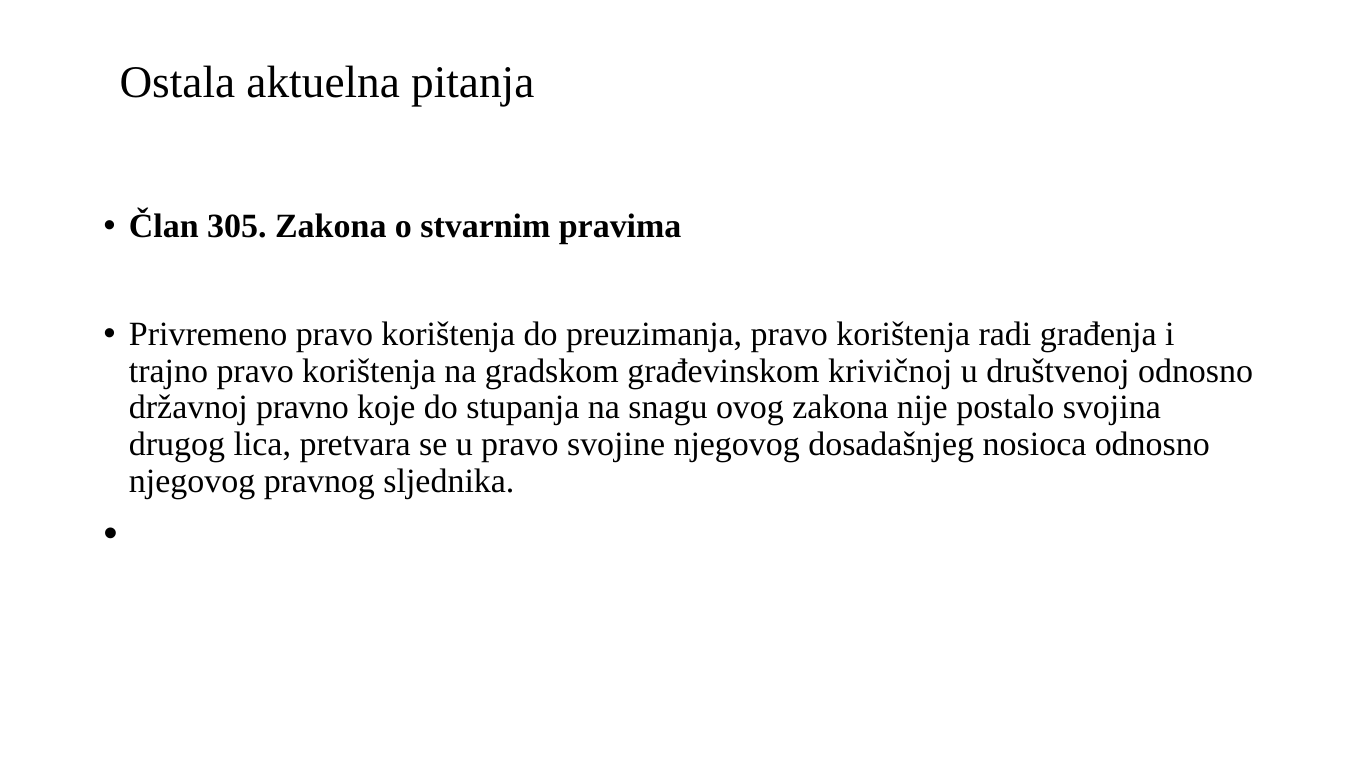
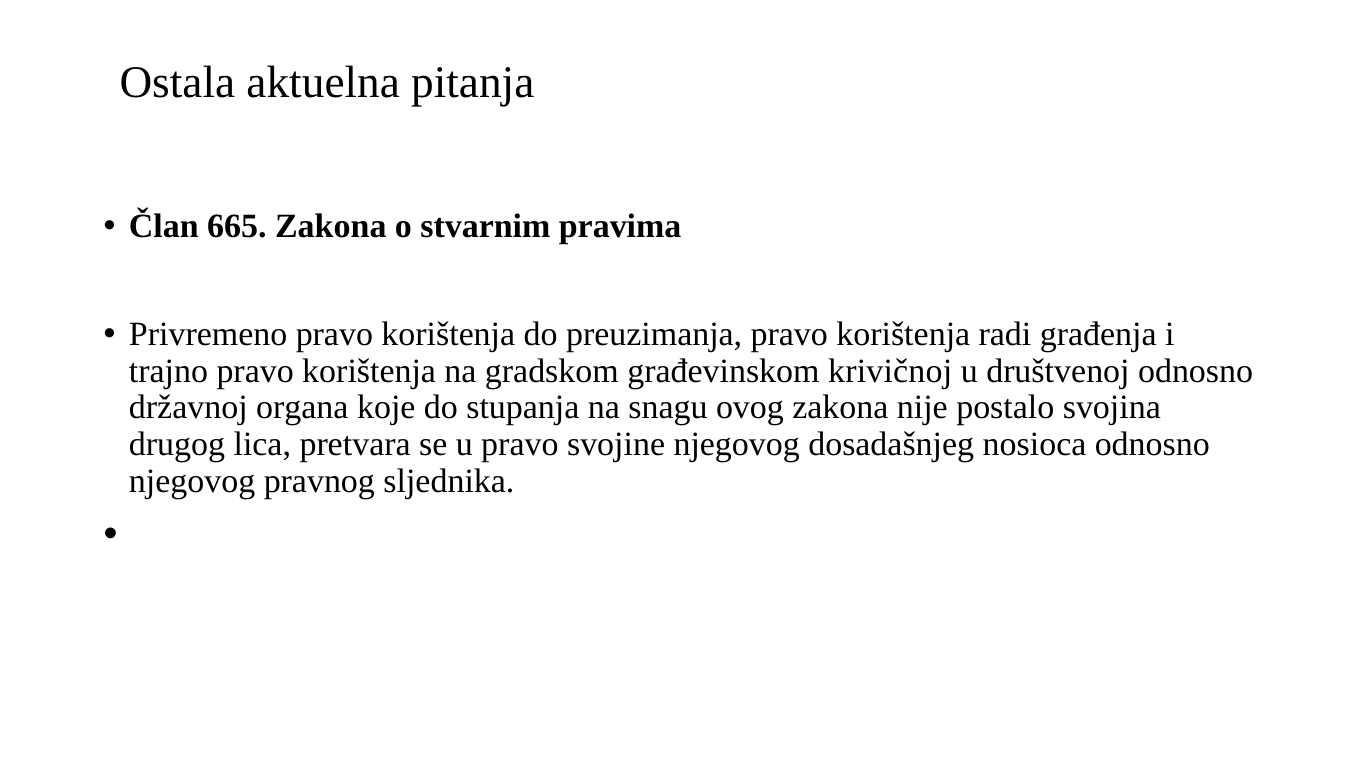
305: 305 -> 665 (237, 227)
pravno: pravno -> organa (302, 408)
